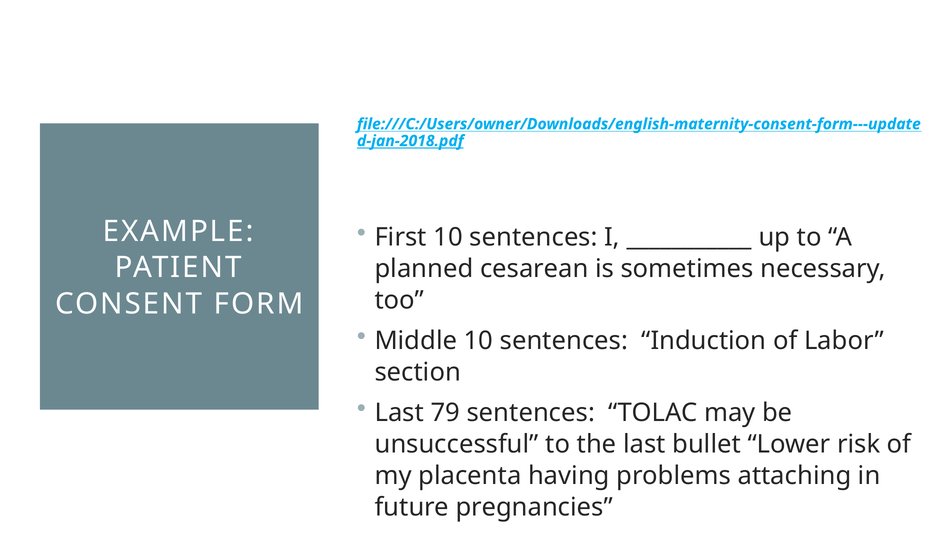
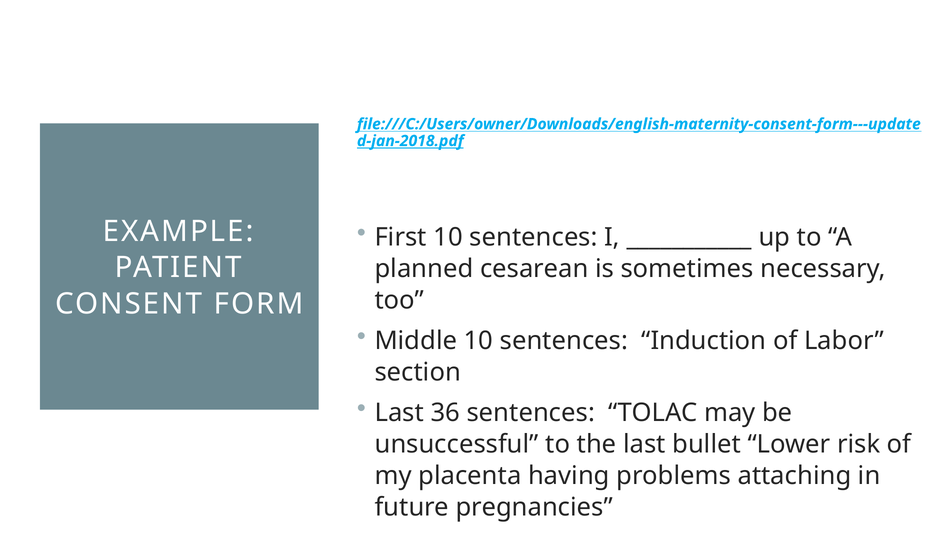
79: 79 -> 36 (445, 412)
